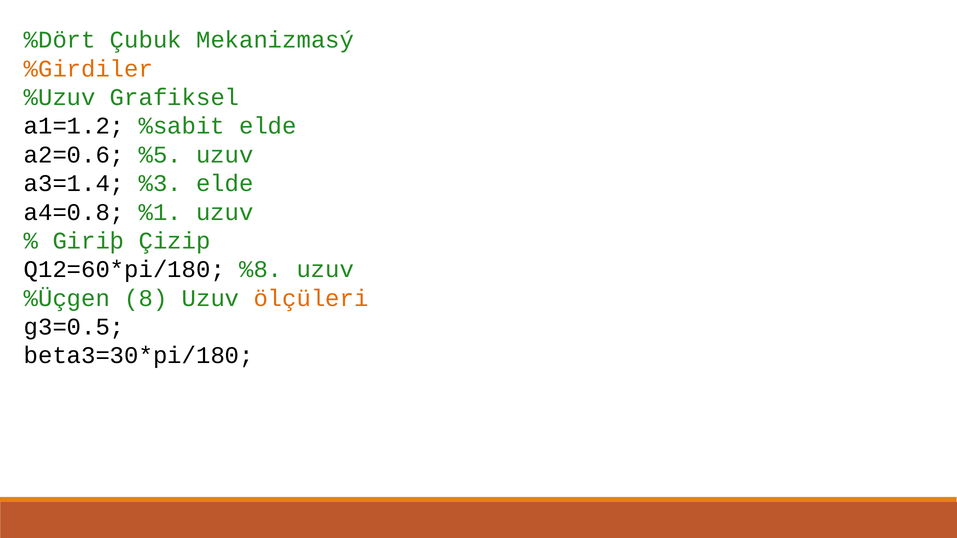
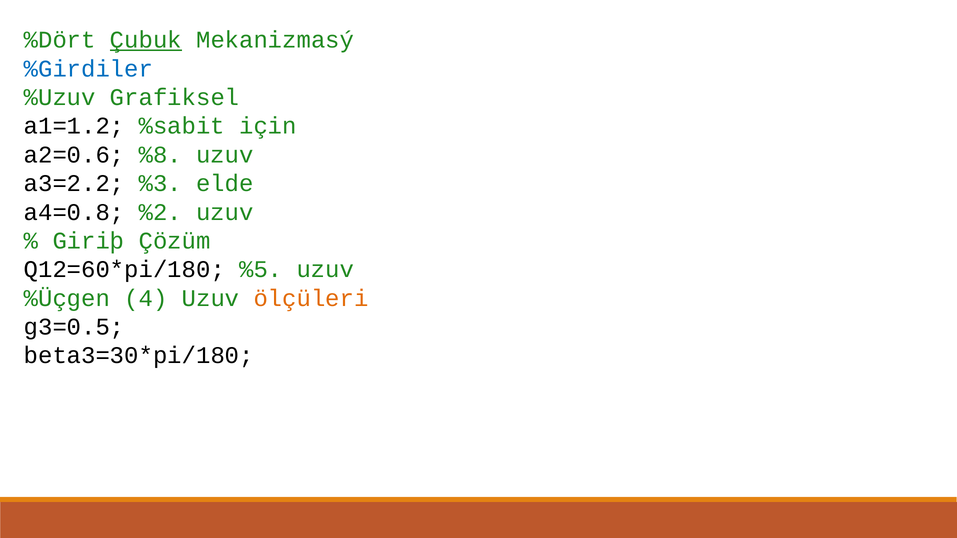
Çubuk underline: none -> present (146, 40)
%Girdiler colour: orange -> blue (88, 69)
%sabit elde: elde -> için (268, 126)
%5: %5 -> %8 (160, 155)
a3=1.4: a3=1.4 -> a3=2.2 (74, 184)
%1: %1 -> %2 (160, 212)
Çizip: Çizip -> Çözüm (175, 241)
%8: %8 -> %5 (261, 270)
8: 8 -> 4 (146, 298)
